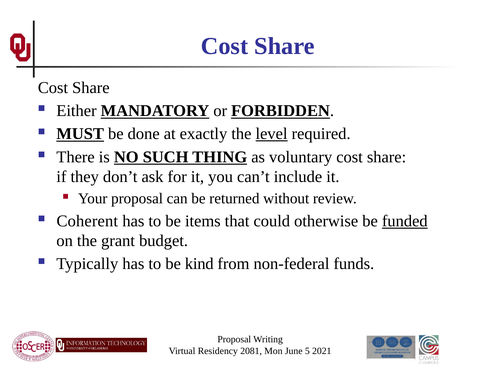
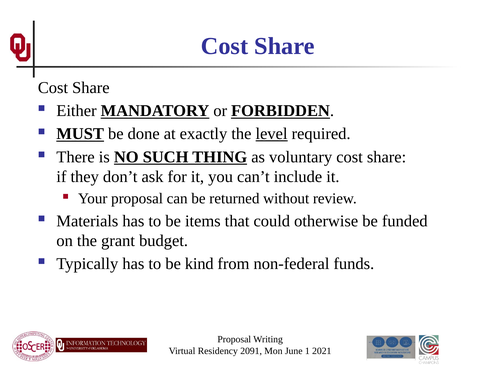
Coherent: Coherent -> Materials (87, 221)
funded underline: present -> none (405, 221)
2081: 2081 -> 2091 (251, 351)
5: 5 -> 1 (307, 351)
